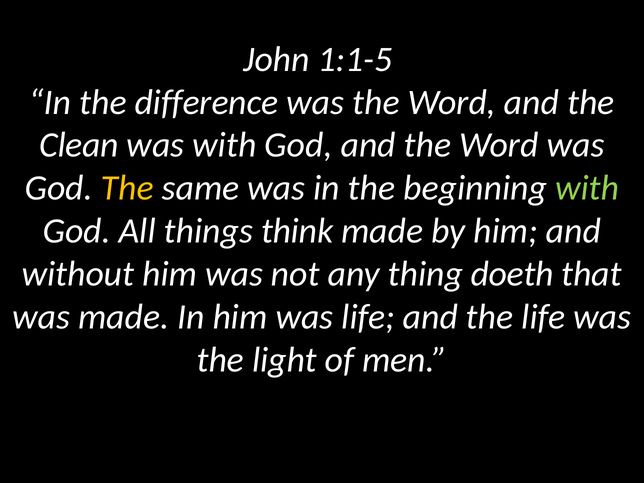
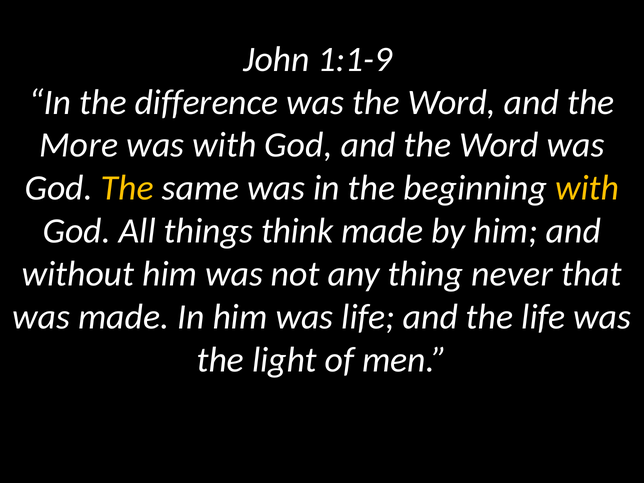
1:1-5: 1:1-5 -> 1:1-9 (355, 59)
Clean: Clean -> More (79, 145)
with colour: light green -> yellow (587, 188)
doeth: doeth -> never (512, 274)
